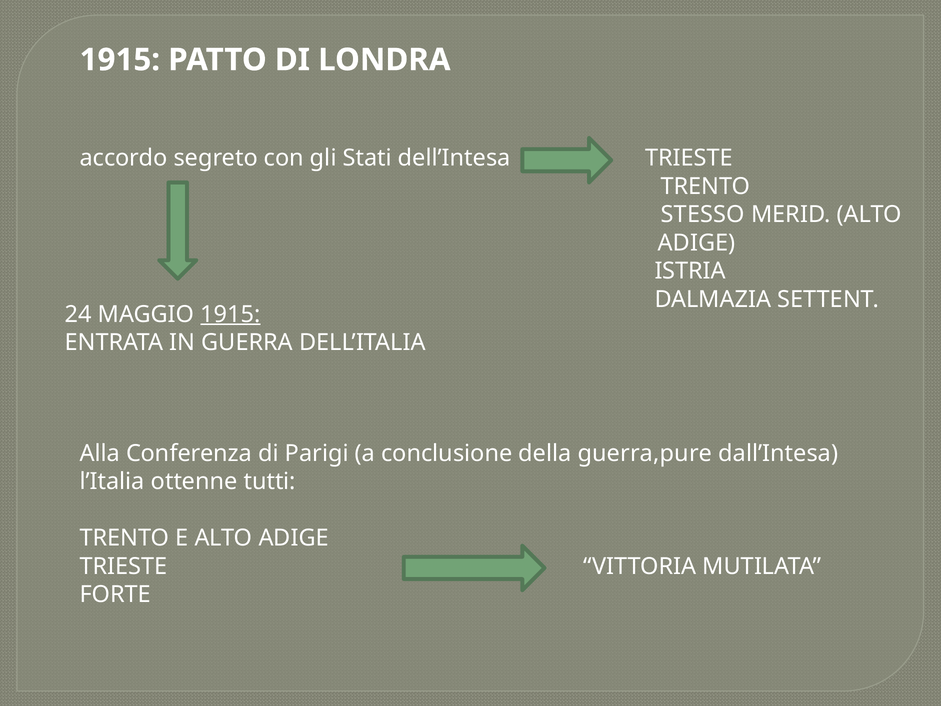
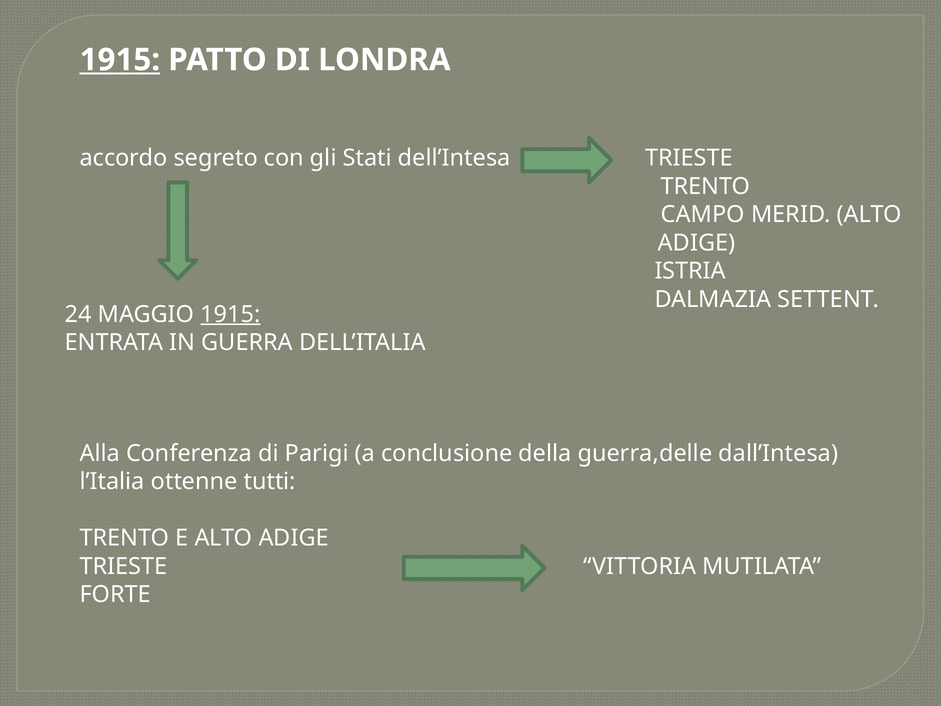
1915 underline: none -> present (120, 60)
STESSO: STESSO -> CAMPO (703, 215)
guerra,pure: guerra,pure -> guerra,delle (645, 453)
